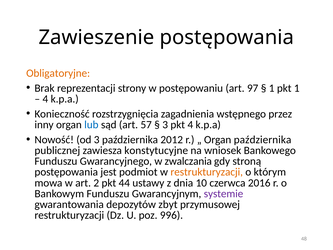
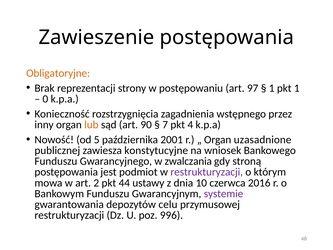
4: 4 -> 0 (45, 99)
lub colour: blue -> orange (91, 125)
57: 57 -> 90 (146, 125)
3: 3 -> 7 (165, 125)
od 3: 3 -> 5 (97, 140)
2012: 2012 -> 2001 (172, 140)
Organ października: października -> uzasadnione (263, 140)
restrukturyzacji colour: orange -> purple (207, 172)
zbyt: zbyt -> celu (168, 204)
